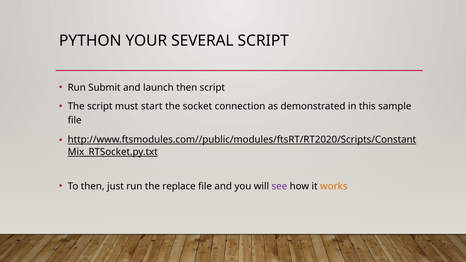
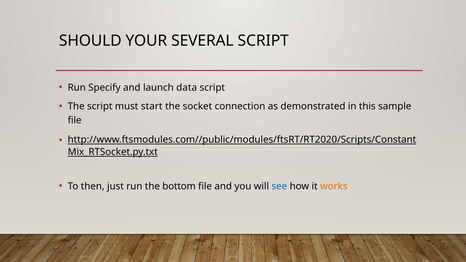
PYTHON: PYTHON -> SHOULD (90, 41)
Submit: Submit -> Specify (104, 88)
launch then: then -> data (187, 88)
replace: replace -> bottom (179, 186)
see colour: purple -> blue (279, 186)
